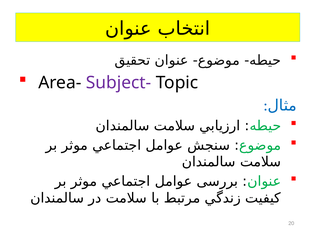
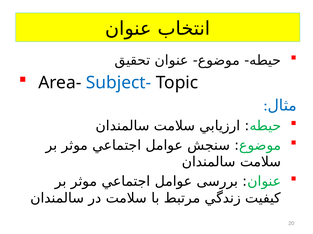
Subject- colour: purple -> blue (119, 83)
